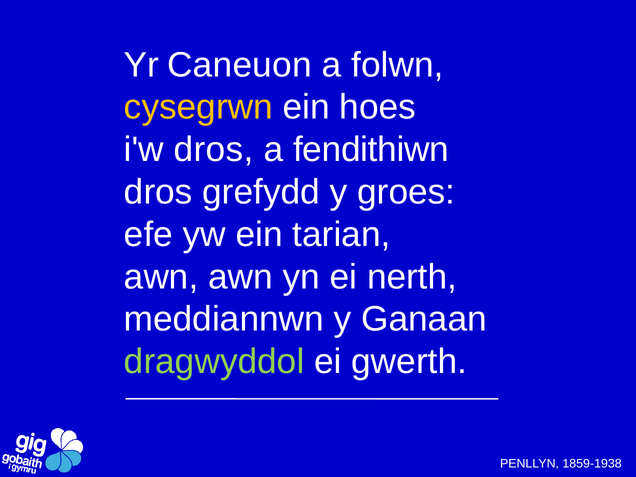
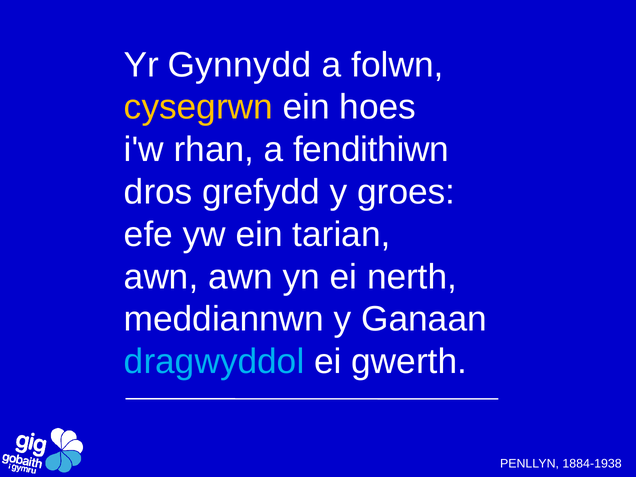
Caneuon: Caneuon -> Gynnydd (239, 65)
i'w dros: dros -> rhan (214, 150)
dragwyddol colour: light green -> light blue (214, 362)
1859-1938: 1859-1938 -> 1884-1938 (592, 464)
